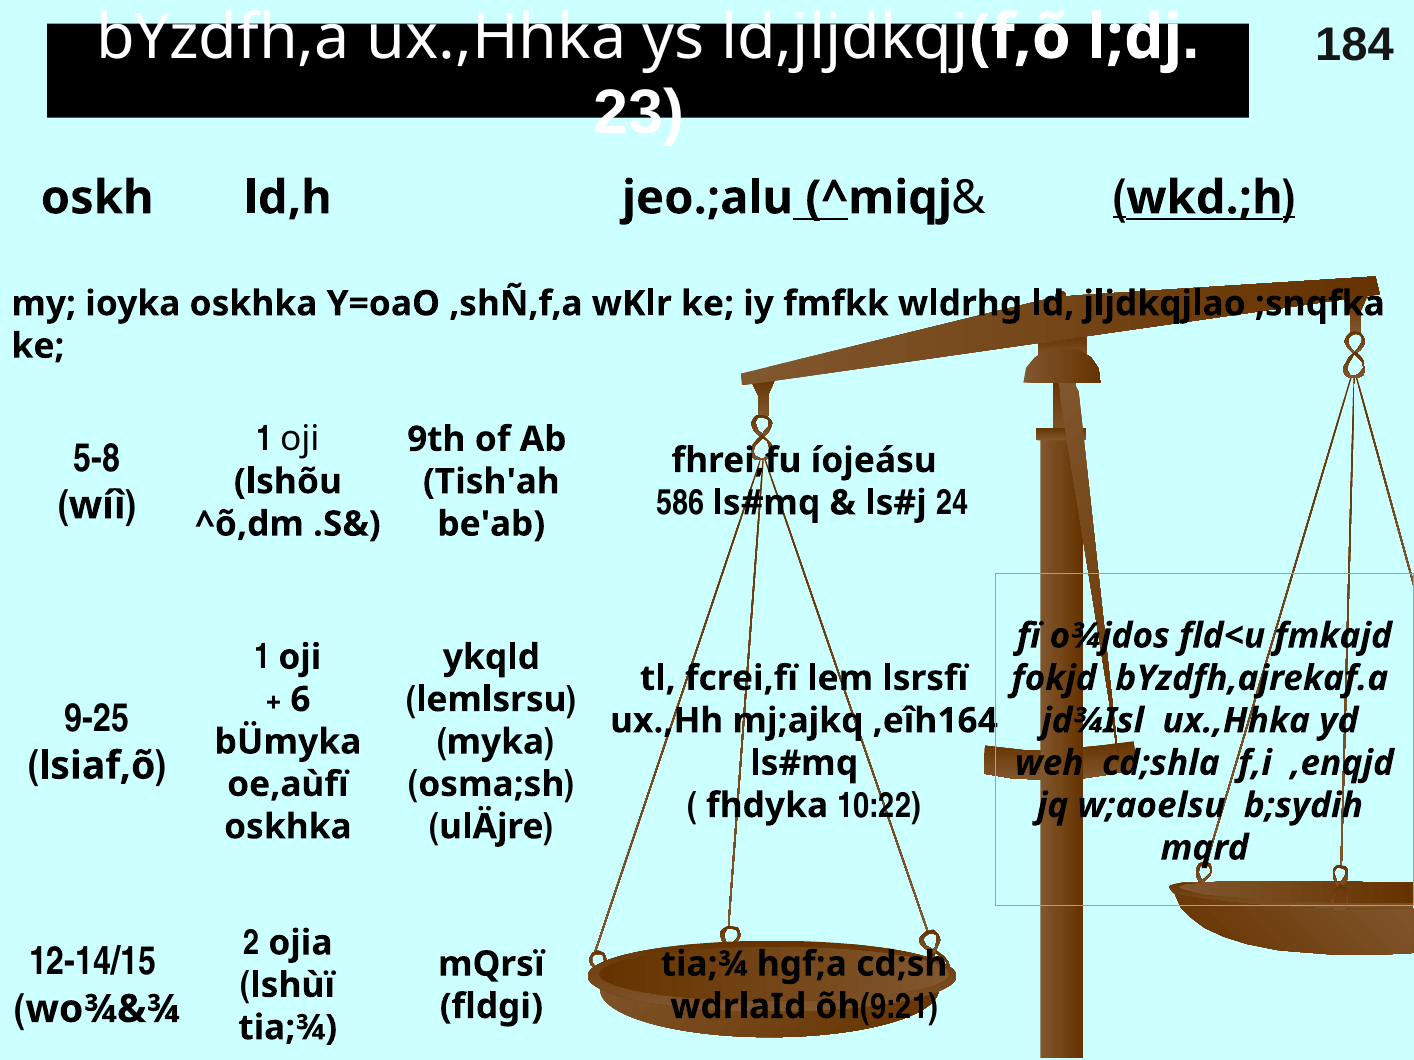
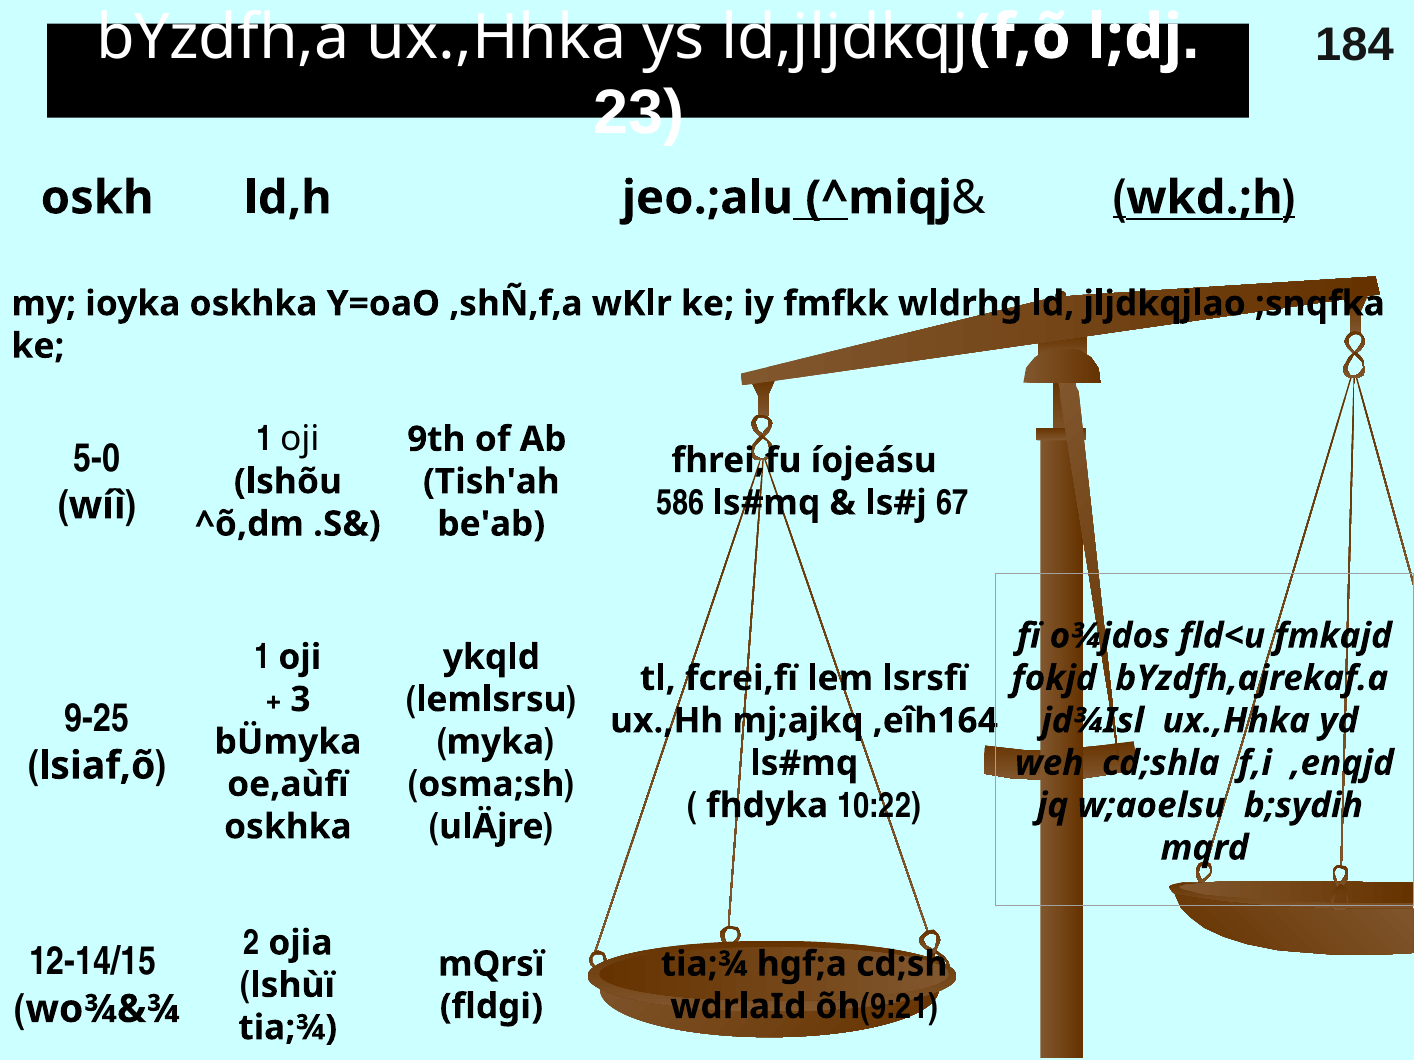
5-8: 5-8 -> 5-0 (97, 459)
24: 24 -> 67 (952, 503)
6: 6 -> 3 (300, 700)
